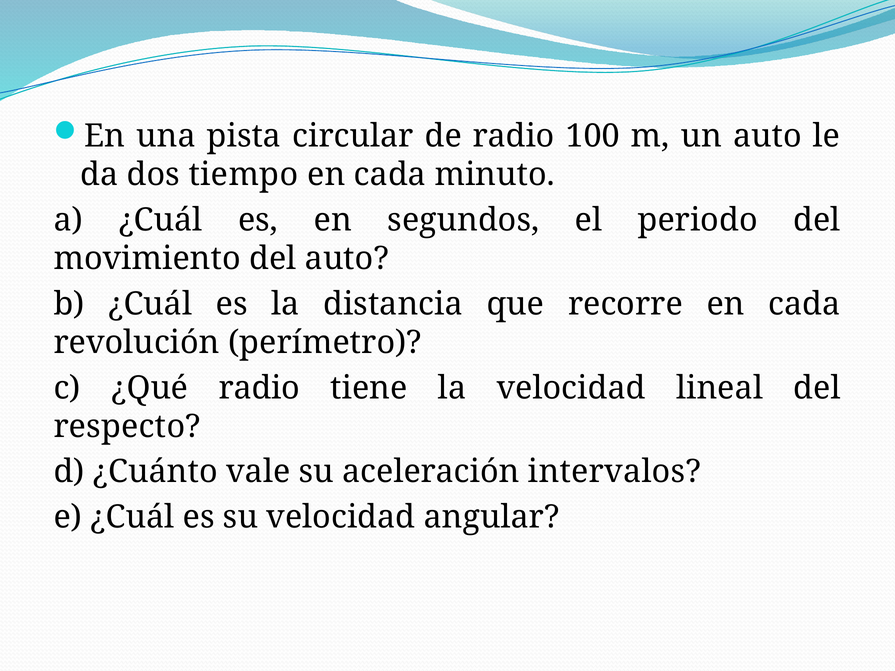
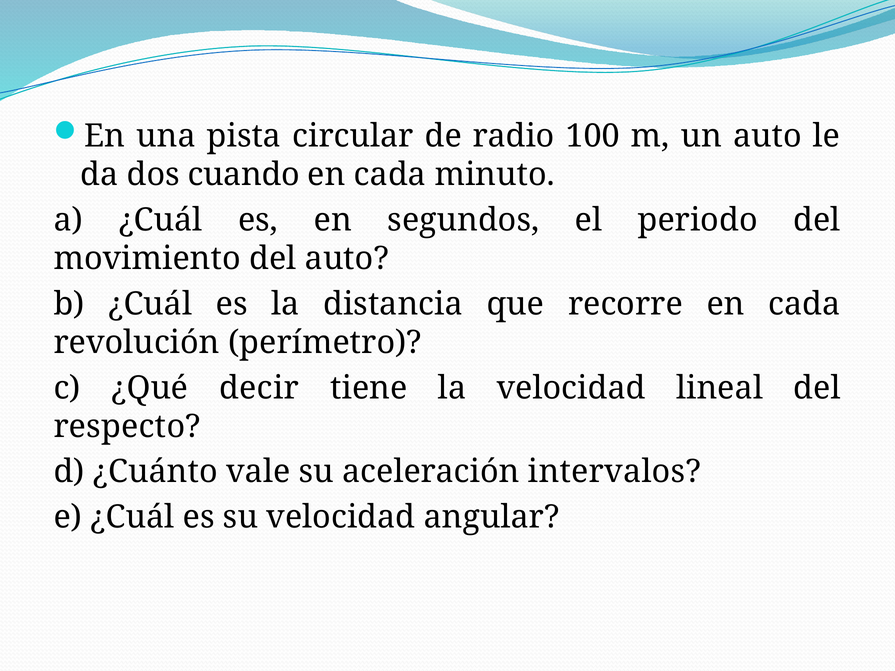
tiempo: tiempo -> cuando (244, 175)
¿Qué radio: radio -> decir (259, 388)
